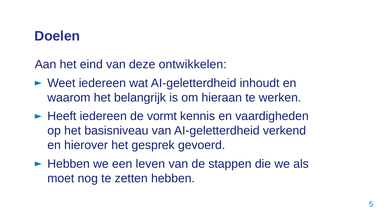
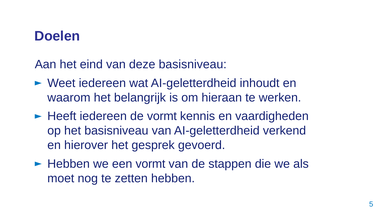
deze ontwikkelen: ontwikkelen -> basisniveau (193, 65)
een leven: leven -> vormt (150, 164)
